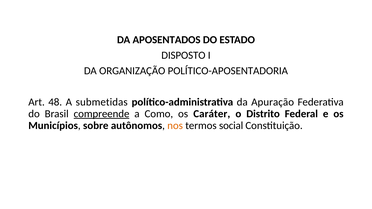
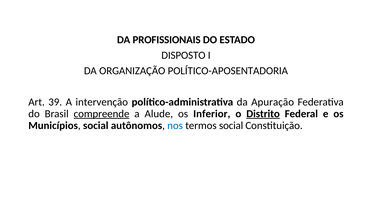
APOSENTADOS: APOSENTADOS -> PROFISSIONAIS (167, 40)
48: 48 -> 39 (55, 102)
submetidas: submetidas -> intervenção (102, 102)
Como: Como -> Alude (159, 114)
Caráter: Caráter -> Inferior (212, 114)
Distrito underline: none -> present (263, 114)
Municípios sobre: sobre -> social (96, 126)
nos colour: orange -> blue (175, 126)
